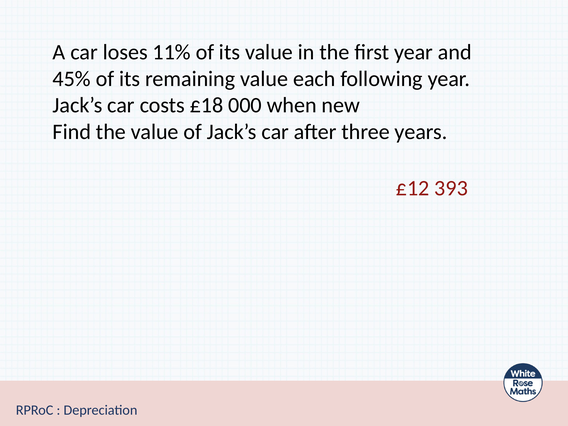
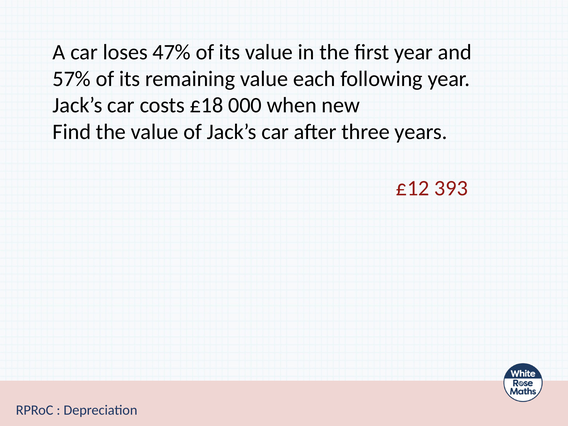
11%: 11% -> 47% (172, 52)
45%: 45% -> 57% (72, 79)
